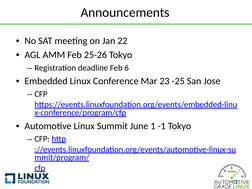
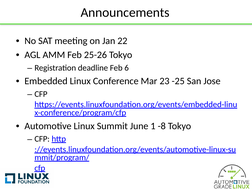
-1: -1 -> -8 (162, 126)
